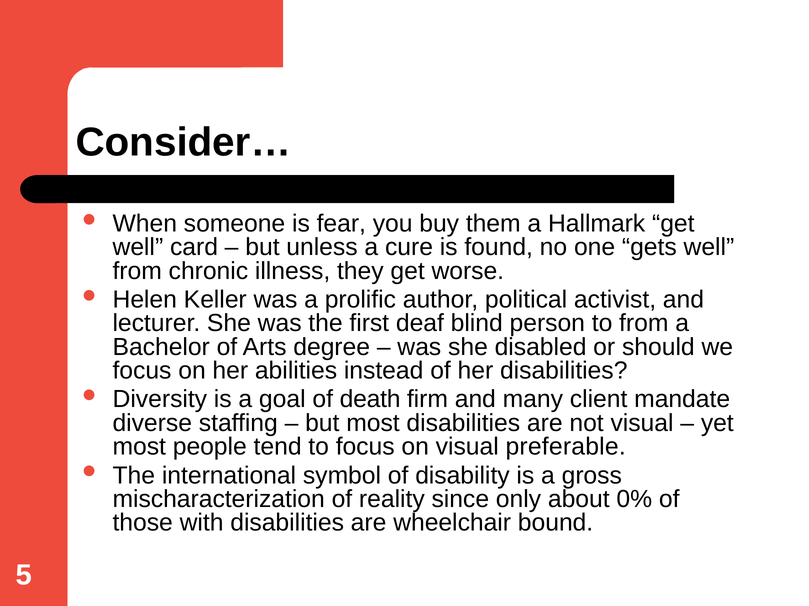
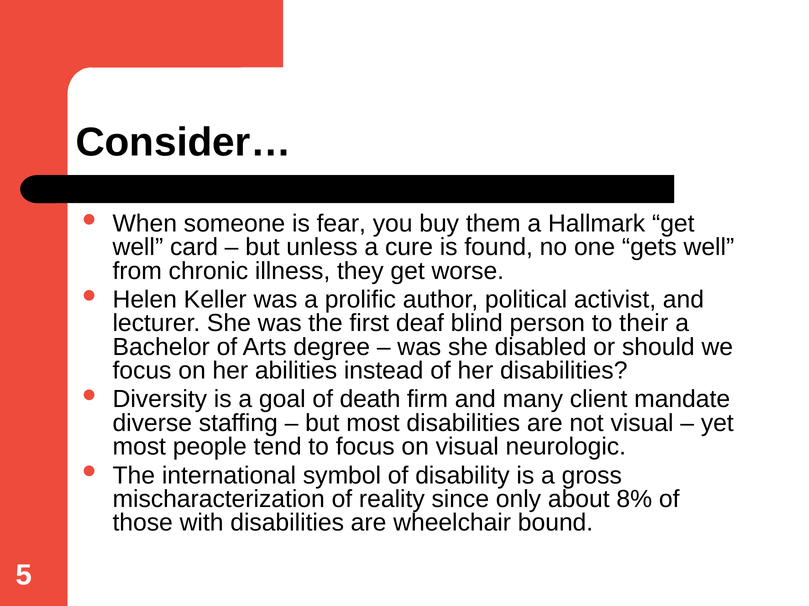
to from: from -> their (644, 324)
preferable: preferable -> neurologic (566, 447)
0%: 0% -> 8% (634, 500)
